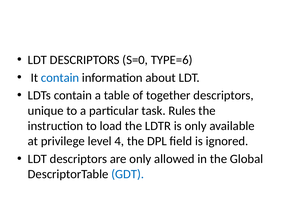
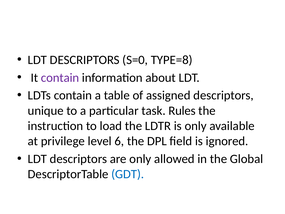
TYPE=6: TYPE=6 -> TYPE=8 (172, 60)
contain colour: blue -> purple (60, 78)
together: together -> assigned (168, 95)
4: 4 -> 6 (119, 141)
